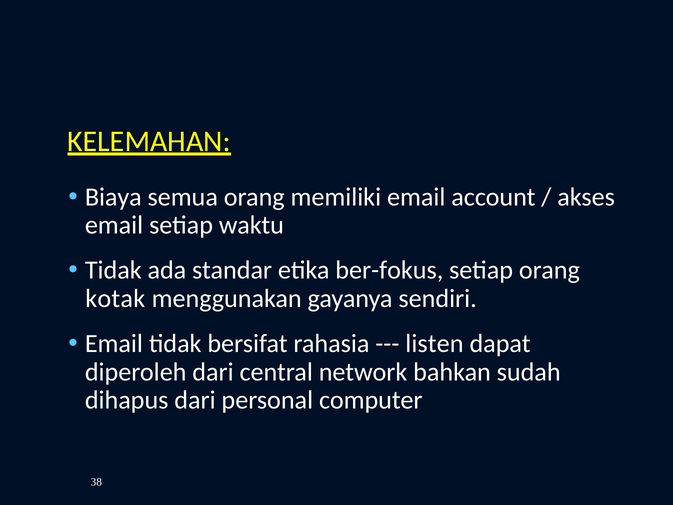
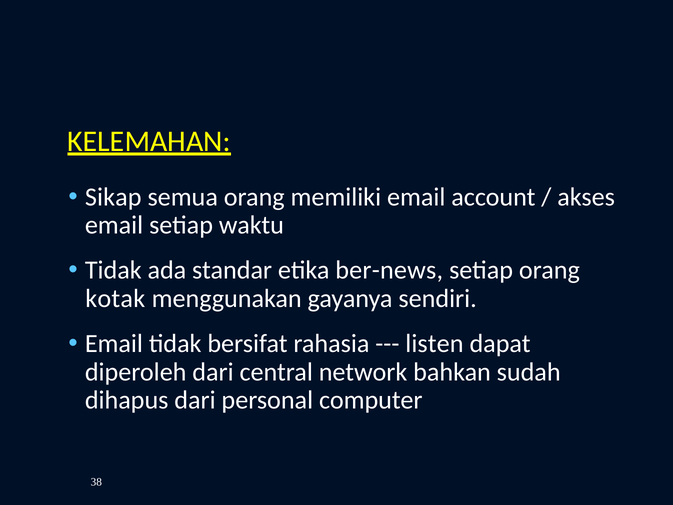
Biaya: Biaya -> Sikap (113, 197)
ber-fokus: ber-fokus -> ber-news (389, 270)
